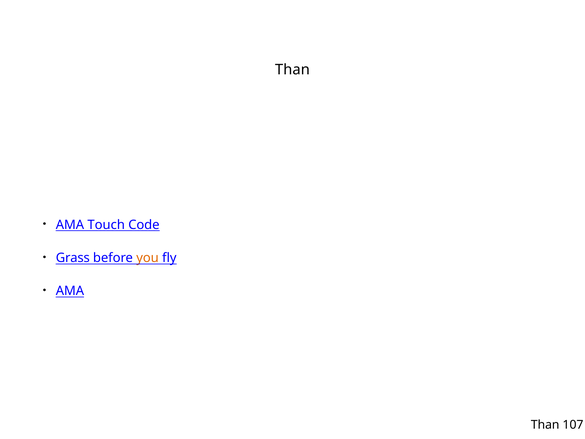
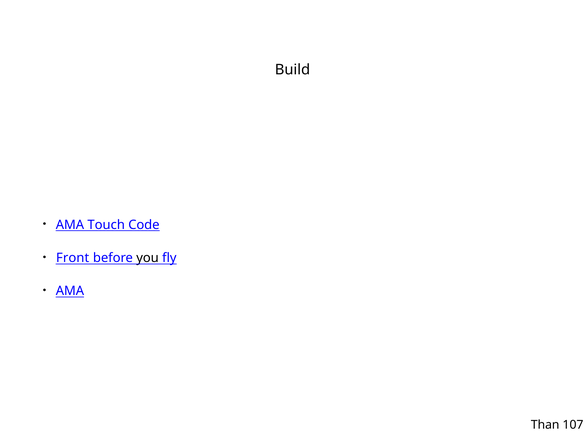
Than: Than -> Build (292, 70)
Grass: Grass -> Front (73, 258)
you colour: orange -> black (148, 258)
